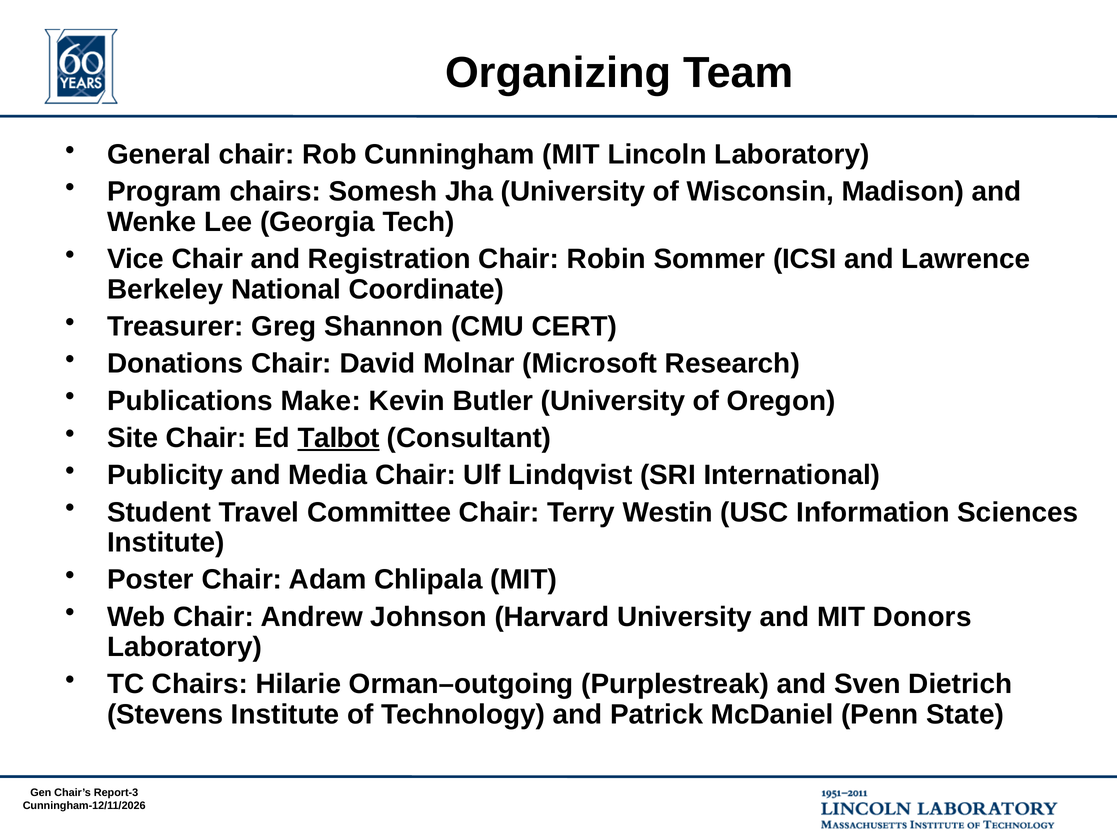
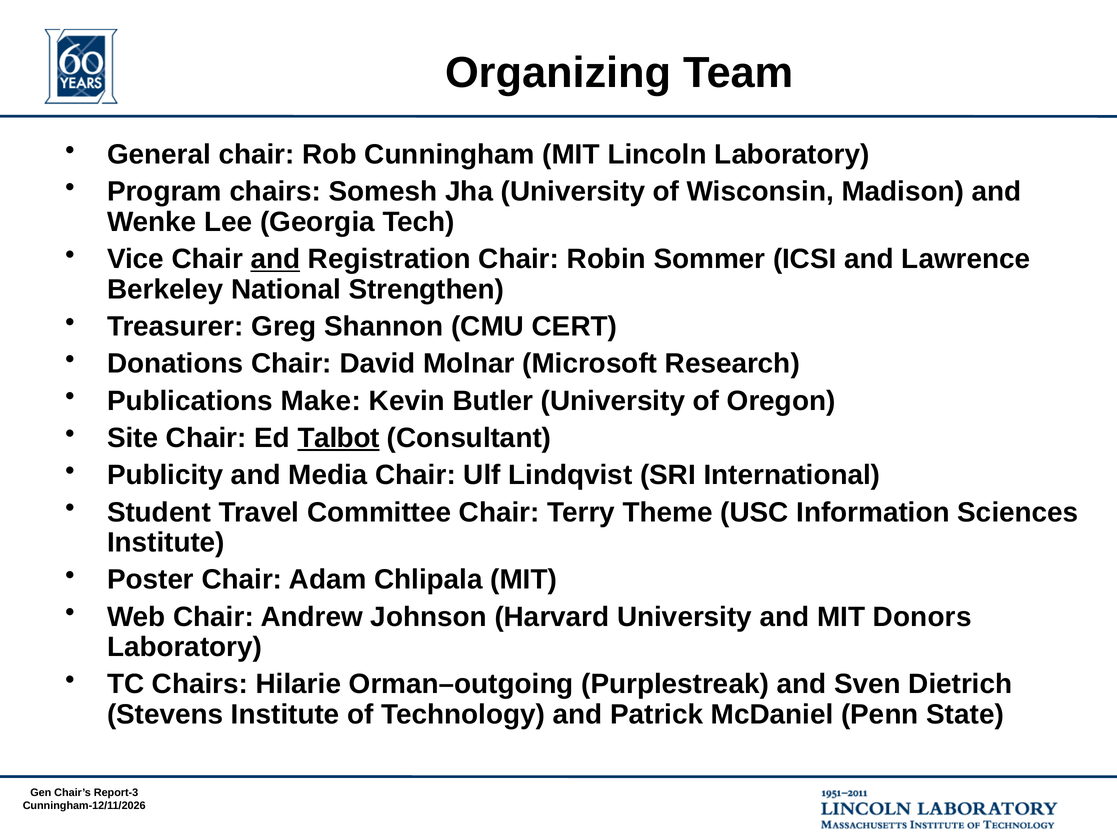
and underline: none -> present (275, 259)
Coordinate: Coordinate -> Strengthen (426, 289)
Westin: Westin -> Theme (668, 512)
